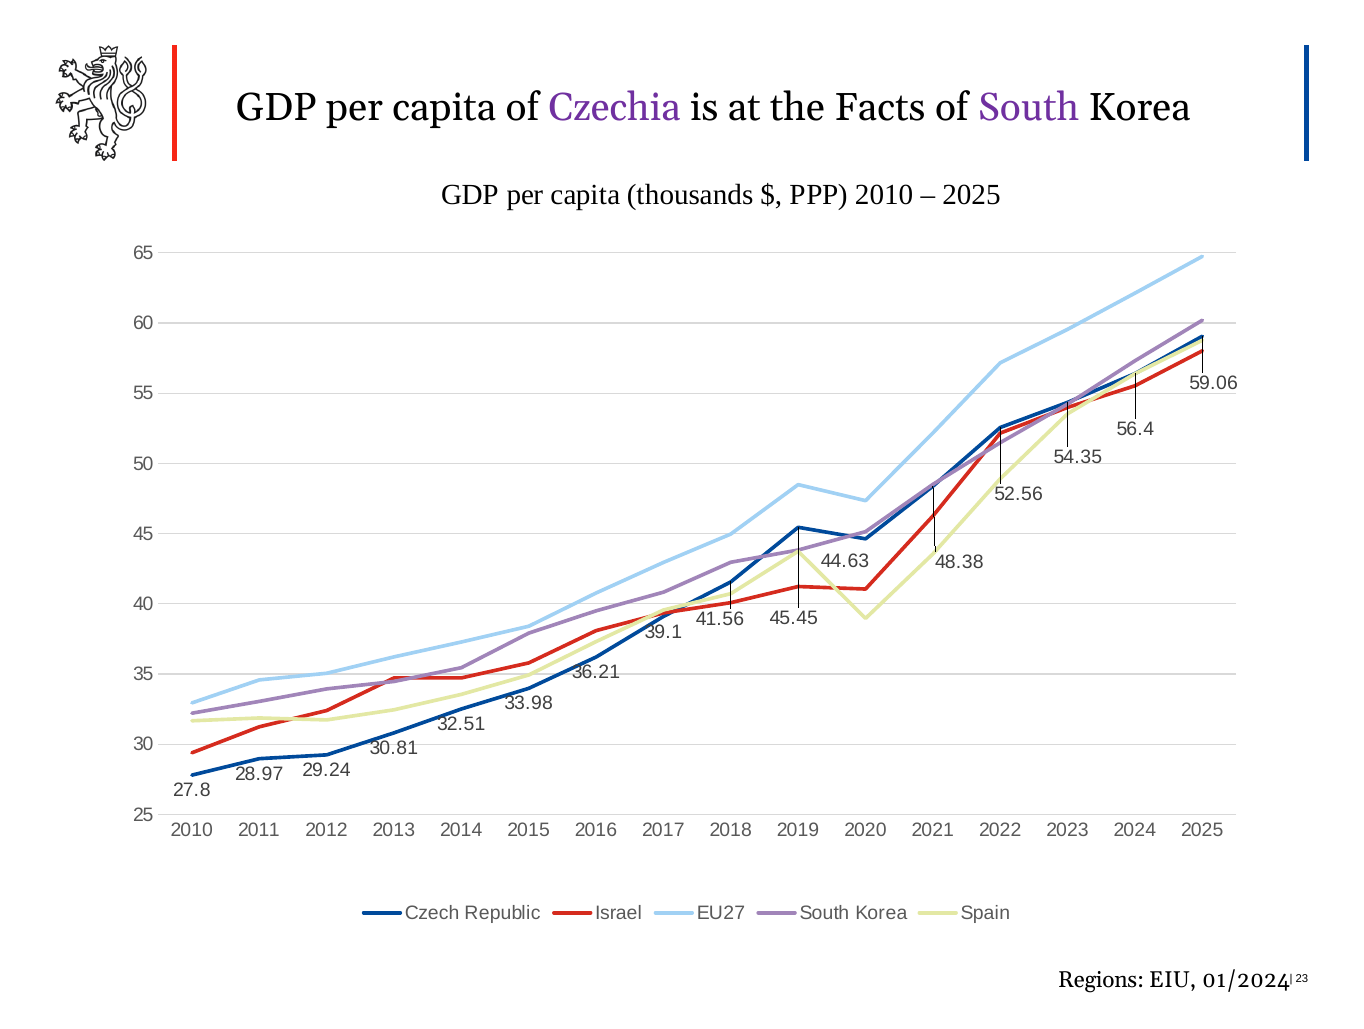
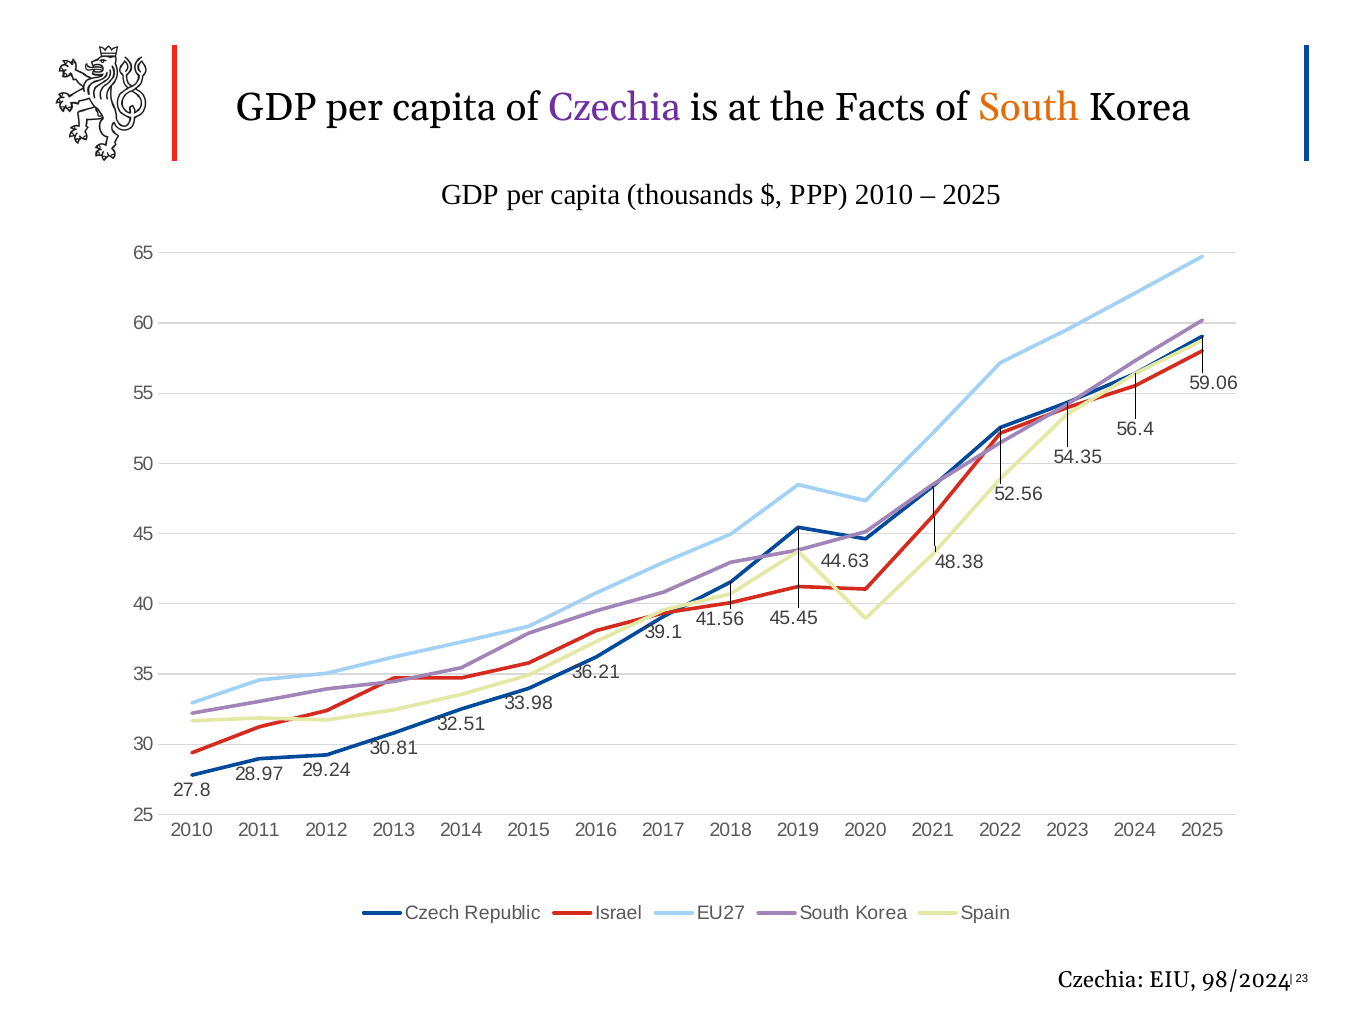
South colour: purple -> orange (1029, 108)
Regions: Regions -> Czechia (1101, 980)
01/2024: 01/2024 -> 98/2024 (1246, 980)
